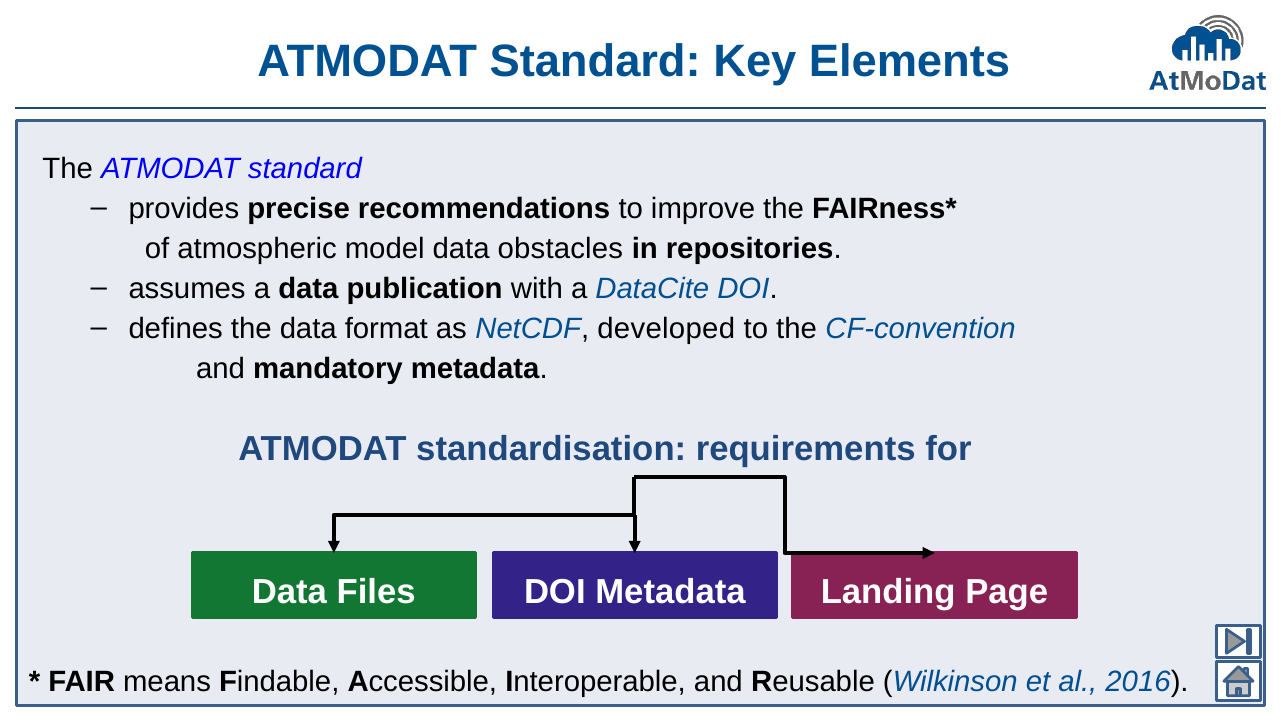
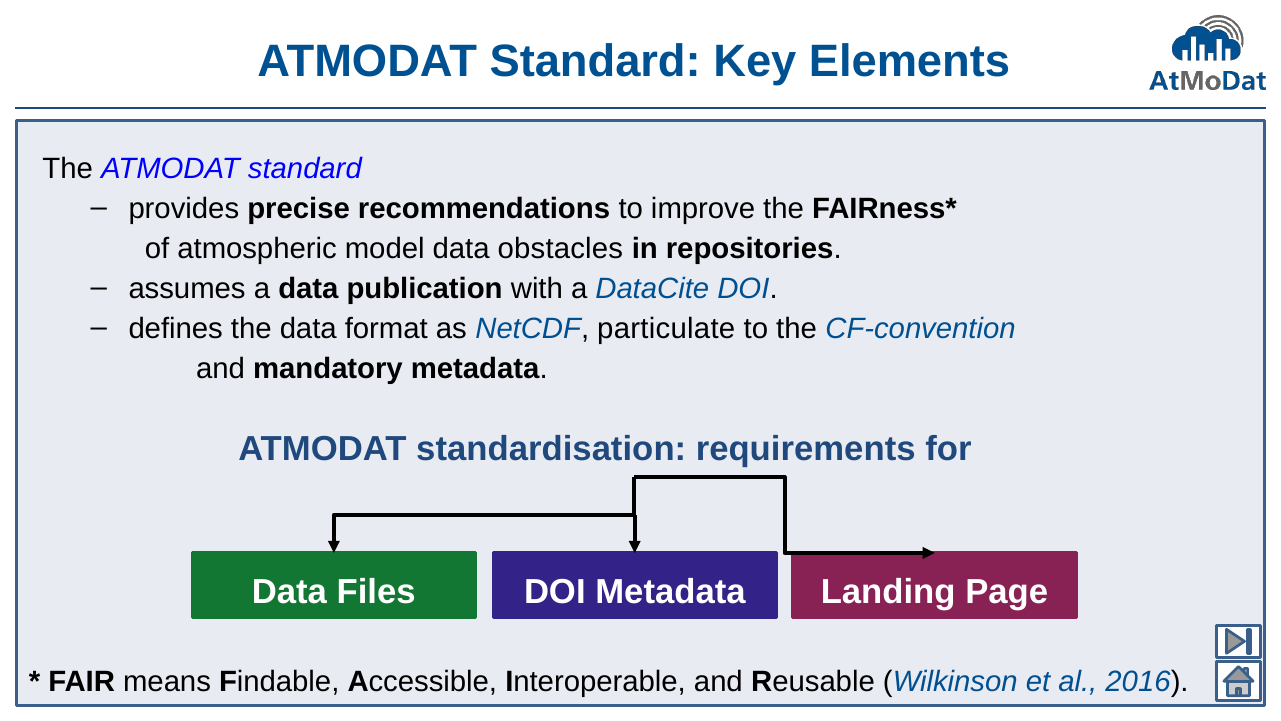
developed: developed -> particulate (666, 328)
